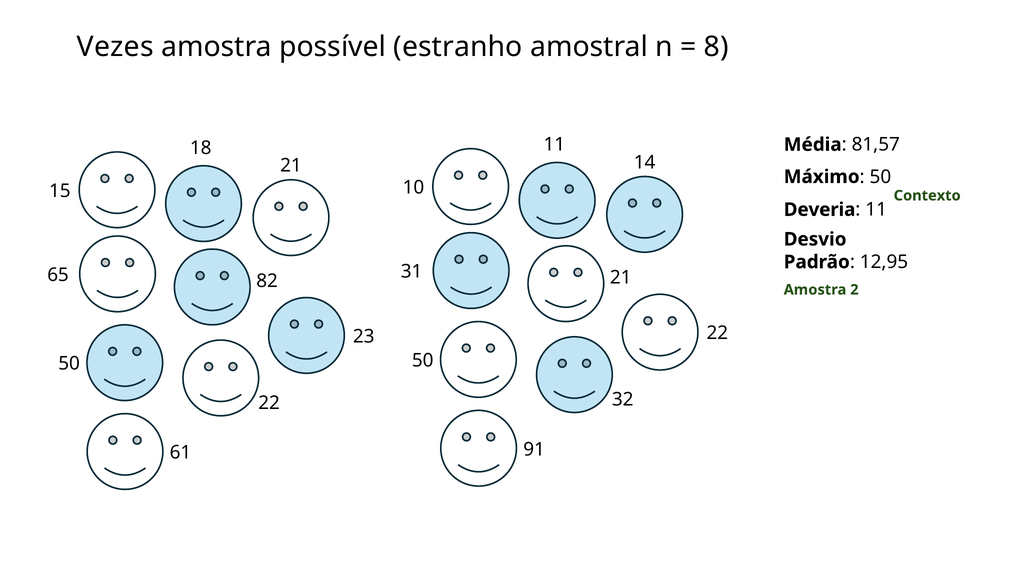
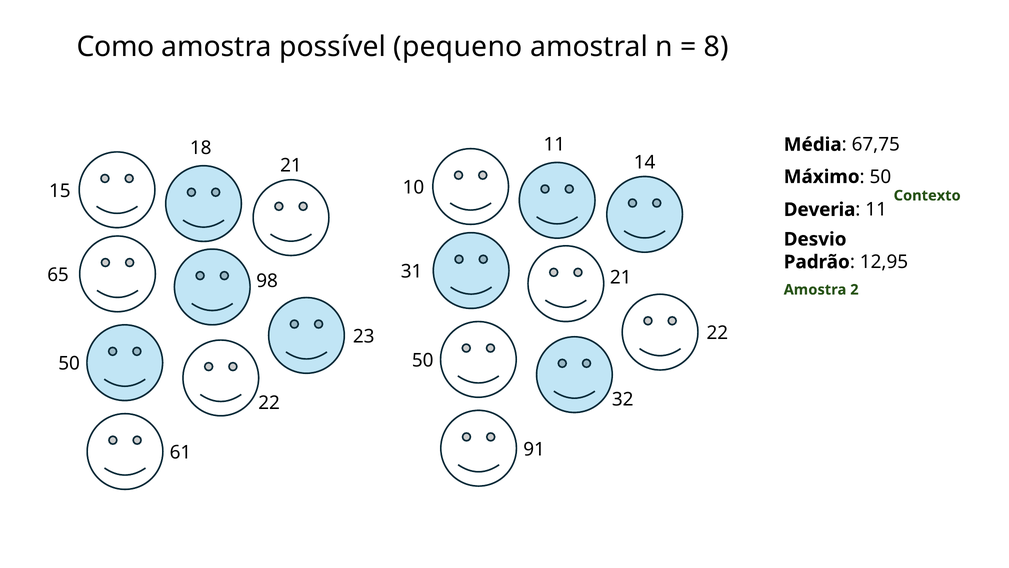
Vezes: Vezes -> Como (116, 47)
estranho: estranho -> pequeno (458, 47)
81,57: 81,57 -> 67,75 (876, 144)
82: 82 -> 98 (267, 281)
